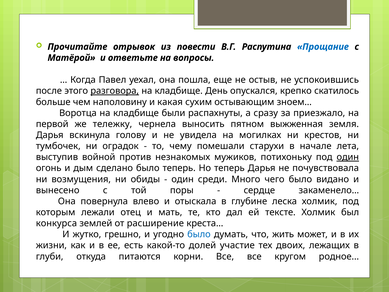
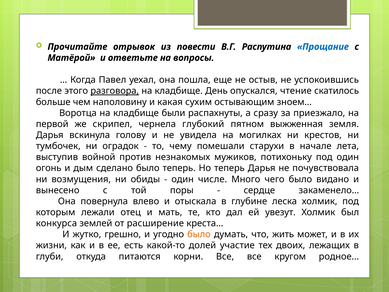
крепко: крепко -> чтение (296, 91)
тележку: тележку -> скрипел (113, 124)
выносить: выносить -> глубокий (203, 124)
один underline: present -> none (348, 157)
среди: среди -> числе (213, 179)
тексте: тексте -> увезут (280, 212)
было colour: blue -> orange (199, 234)
